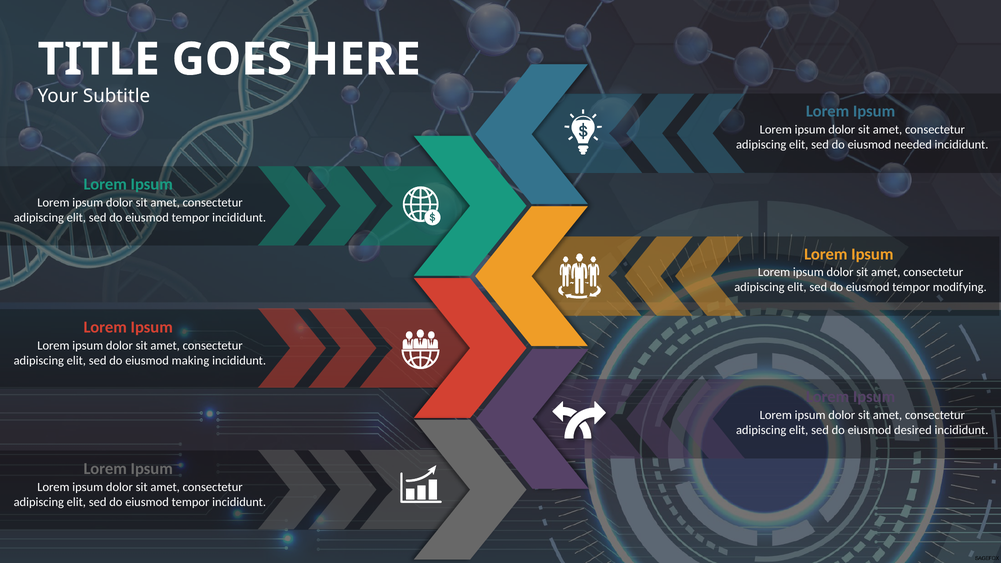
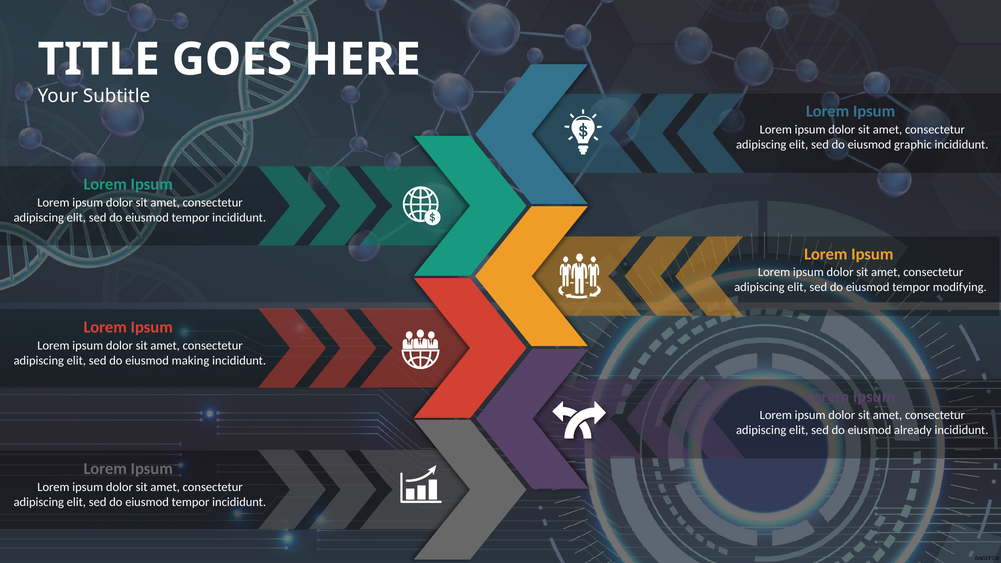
needed: needed -> graphic (913, 144)
desired: desired -> already (913, 430)
